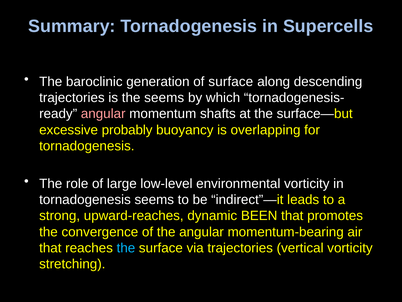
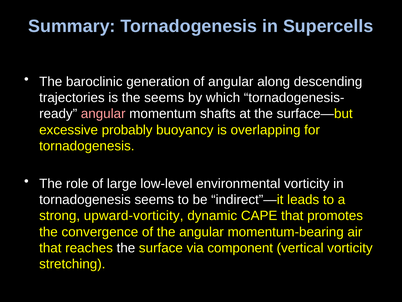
of surface: surface -> angular (231, 81)
upward-reaches: upward-reaches -> upward-vorticity (134, 215)
BEEN: BEEN -> CAPE (259, 215)
the colour: light blue -> white (126, 248)
via trajectories: trajectories -> component (240, 248)
